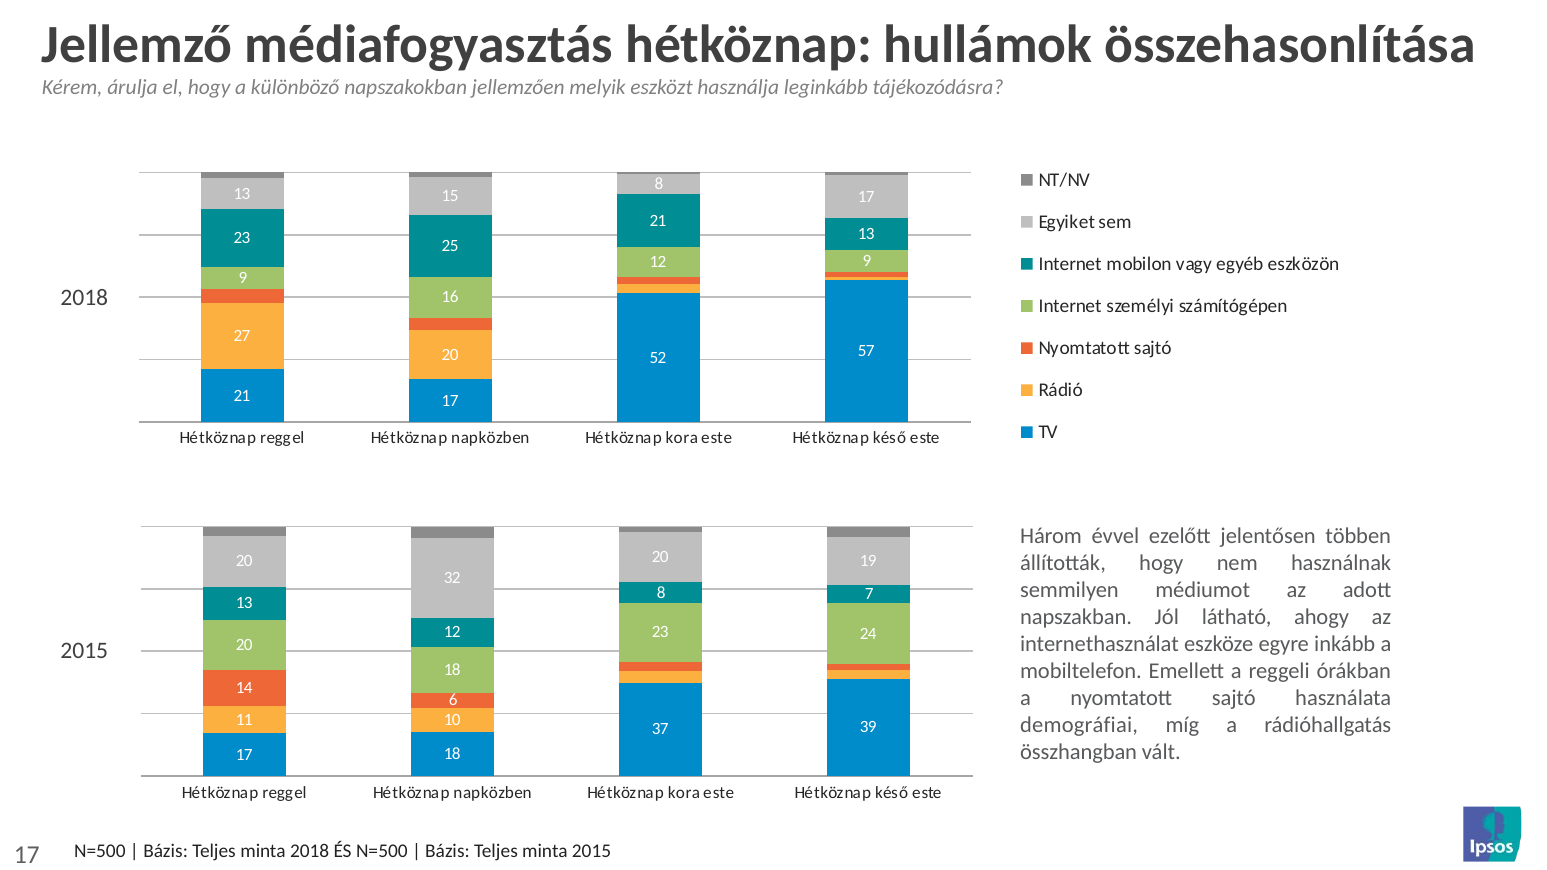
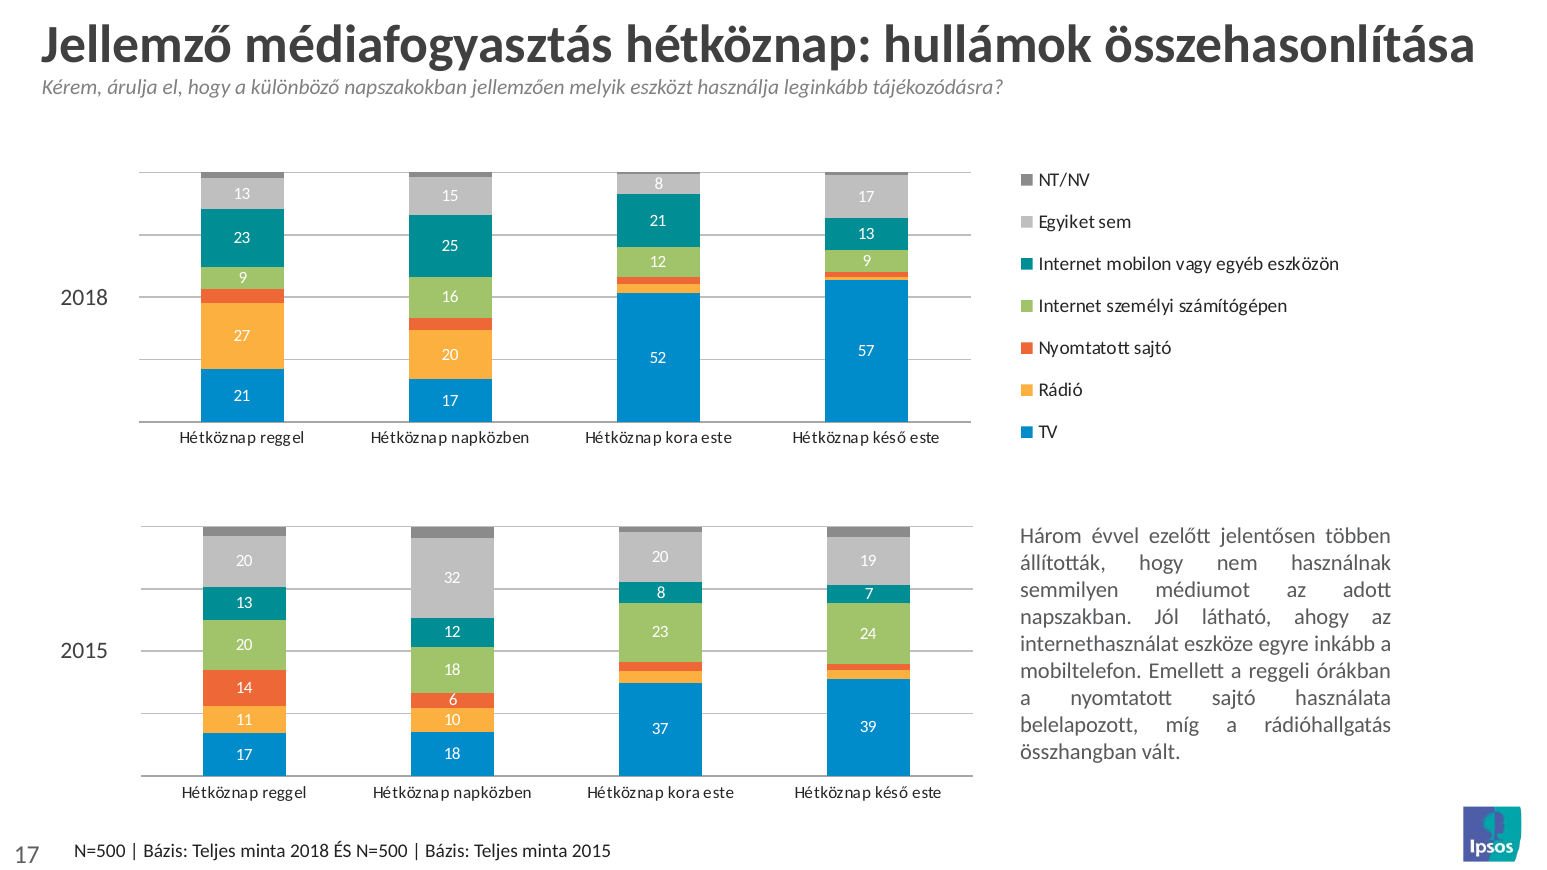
demográfiai: demográfiai -> belelapozott (1079, 725)
